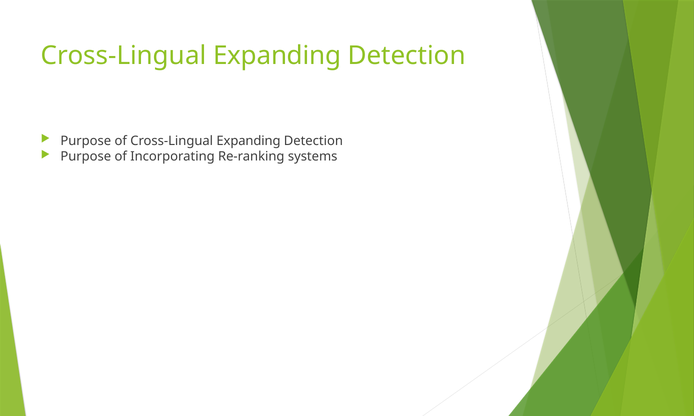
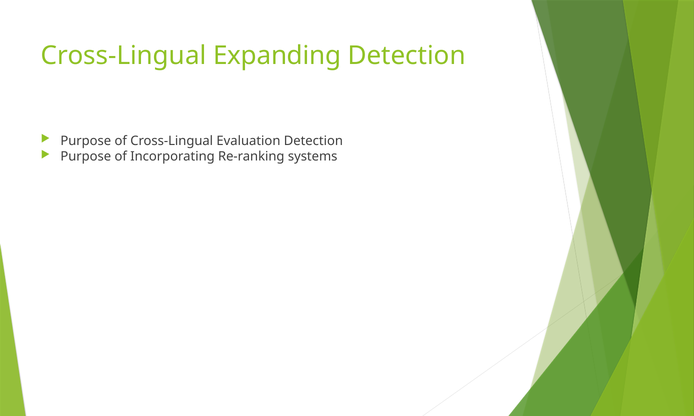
of Cross-Lingual Expanding: Expanding -> Evaluation (248, 141)
